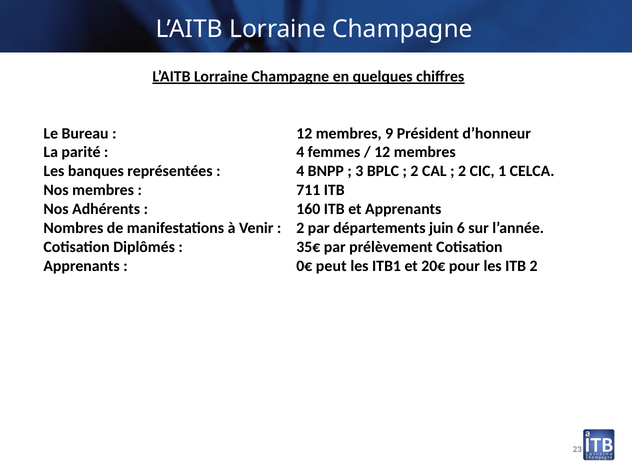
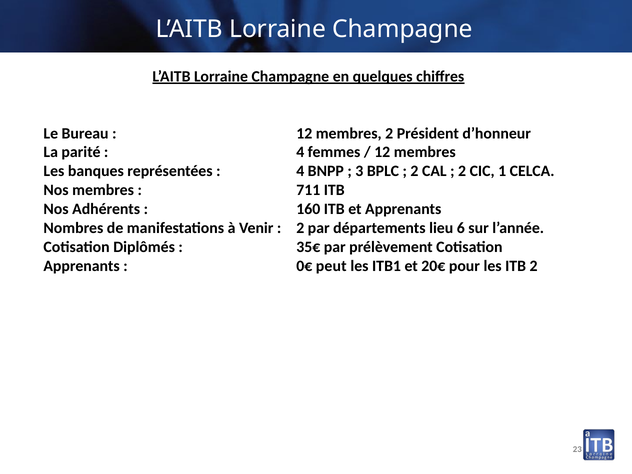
membres 9: 9 -> 2 (389, 133)
juin: juin -> lieu (441, 228)
